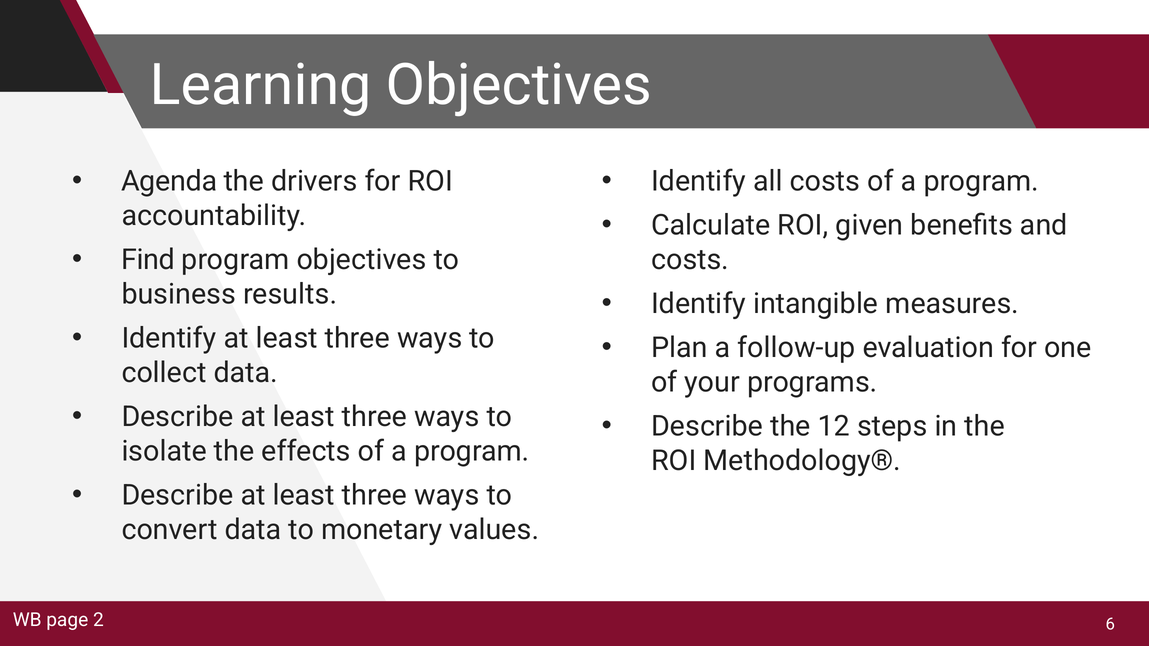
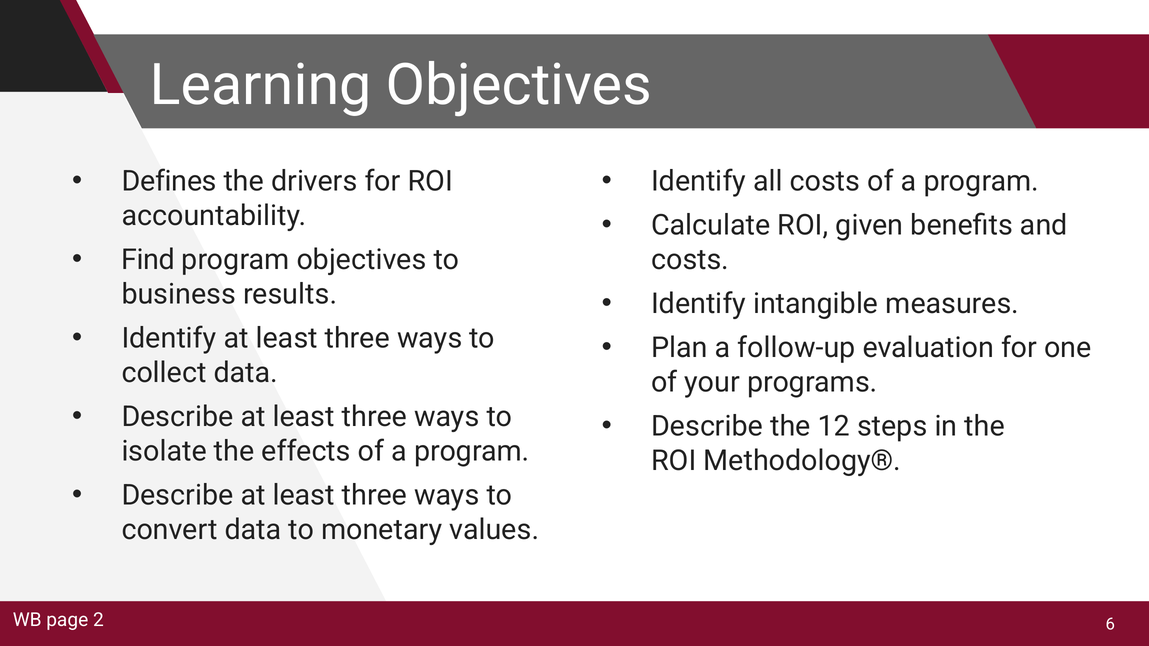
Agenda: Agenda -> Defines (169, 182)
